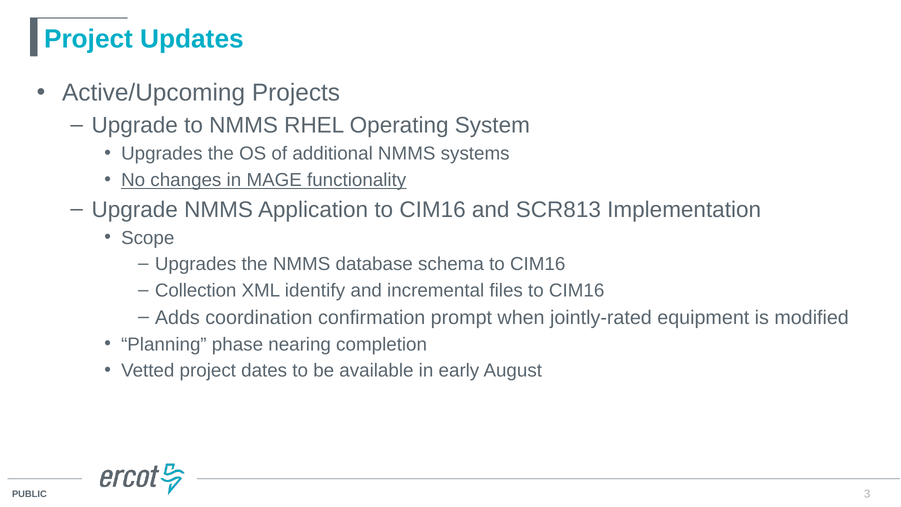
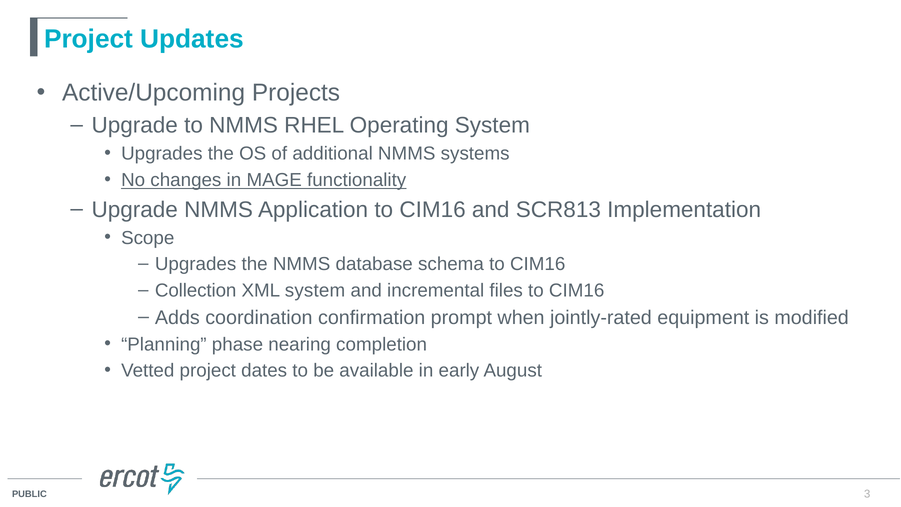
XML identify: identify -> system (315, 290)
